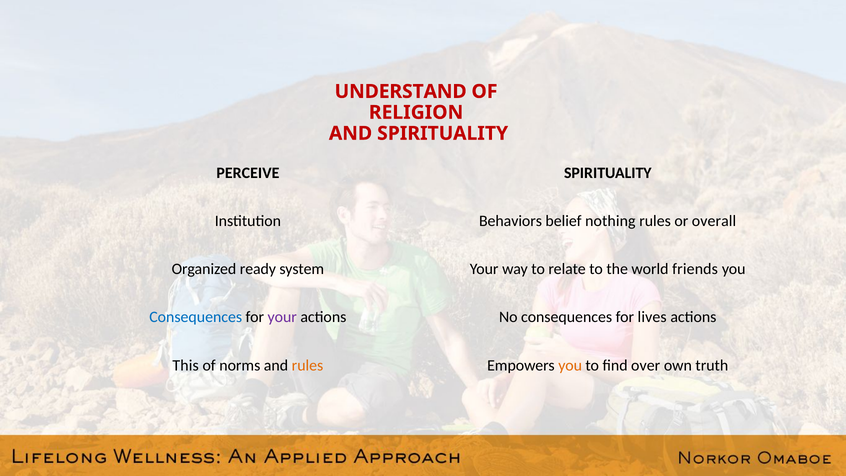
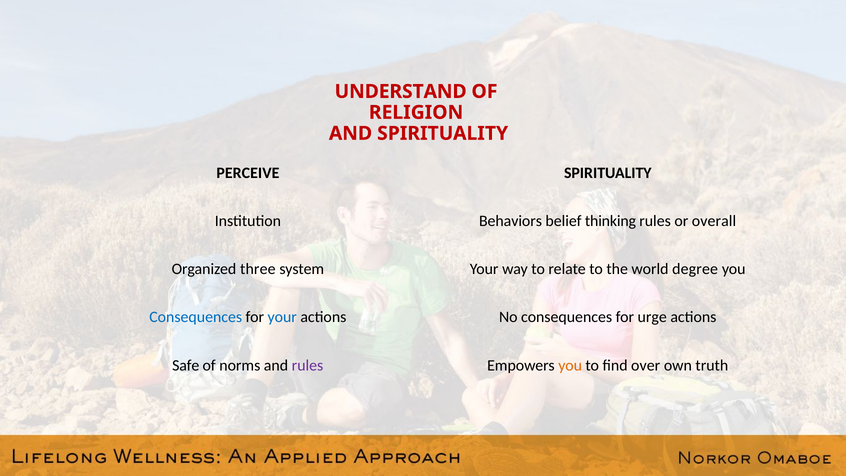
nothing: nothing -> thinking (611, 221)
ready: ready -> three (258, 269)
friends: friends -> degree (695, 269)
your colour: purple -> blue (282, 317)
lives: lives -> urge (652, 317)
This: This -> Safe (186, 365)
rules colour: orange -> purple (308, 365)
